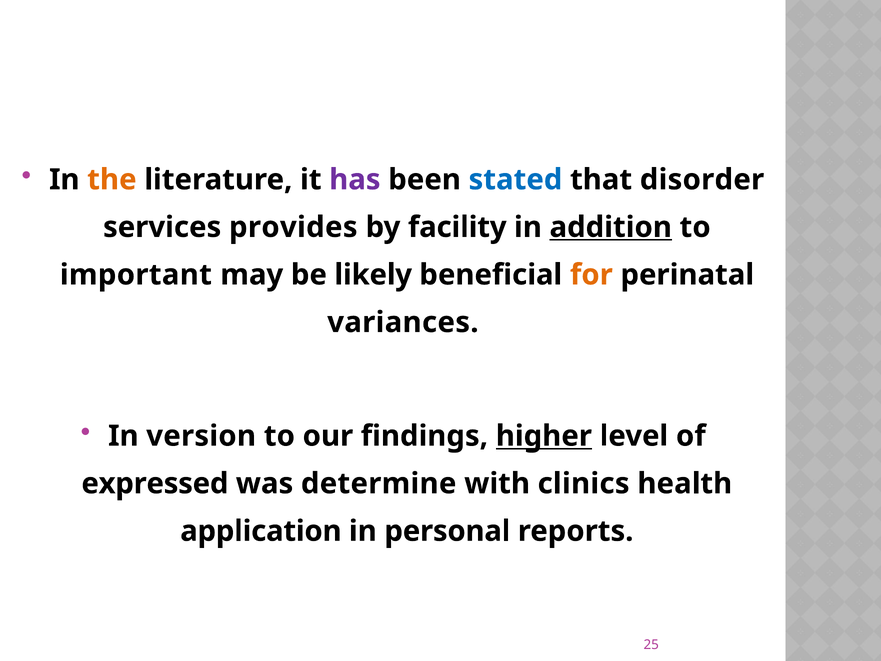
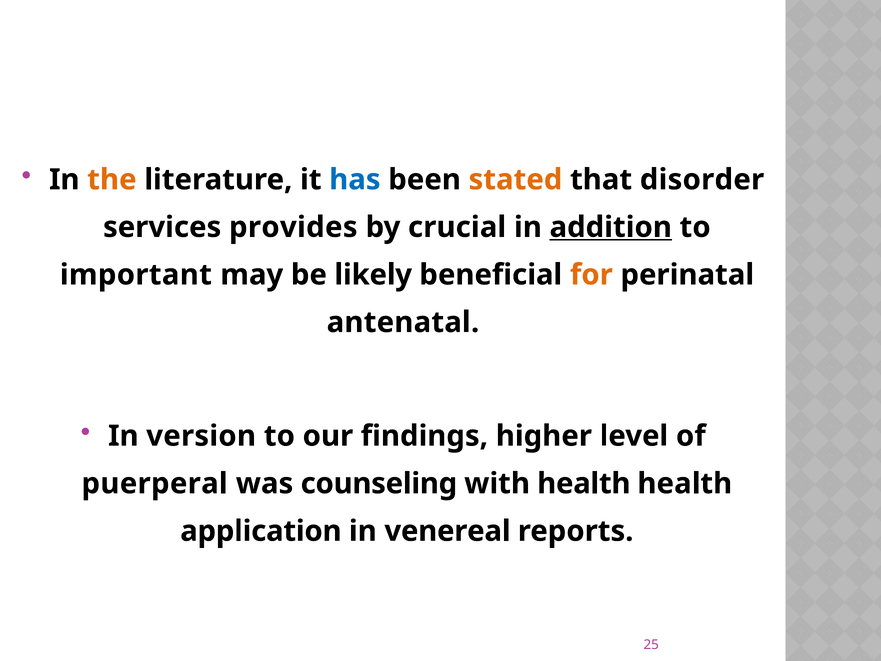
has colour: purple -> blue (355, 180)
stated colour: blue -> orange (515, 180)
facility: facility -> crucial (457, 227)
variances: variances -> antenatal (403, 322)
higher underline: present -> none (544, 436)
expressed: expressed -> puerperal (155, 483)
determine: determine -> counseling (379, 483)
with clinics: clinics -> health (584, 483)
personal: personal -> venereal (447, 531)
